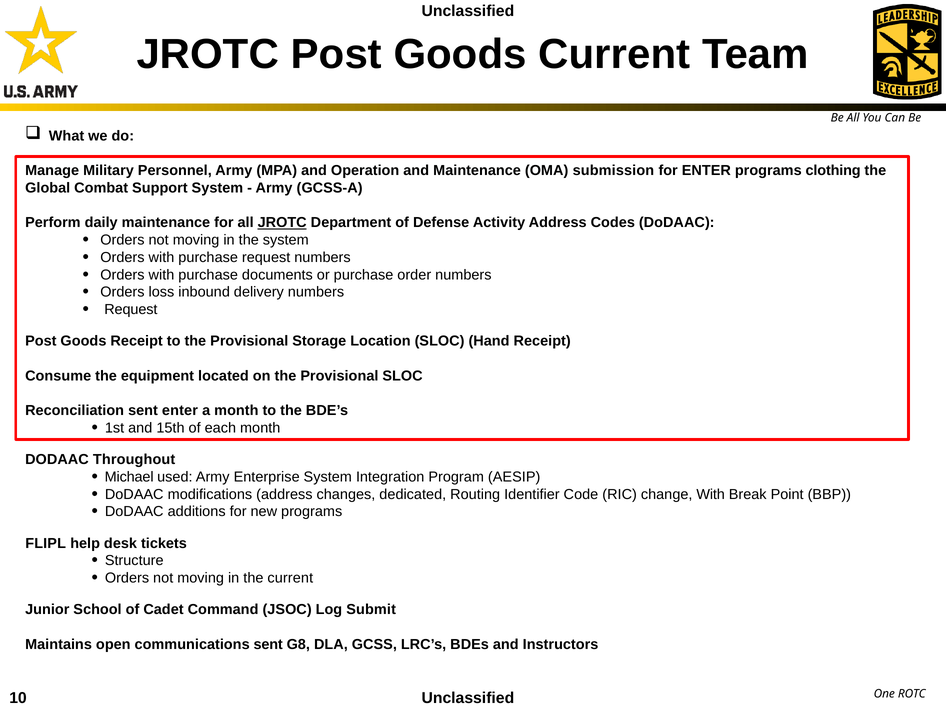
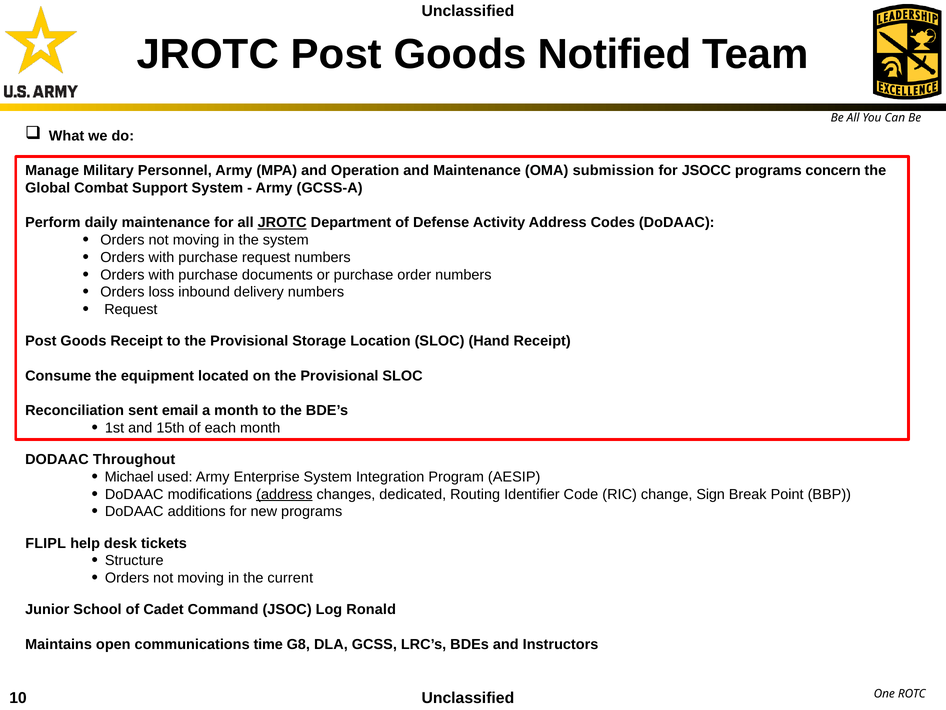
Goods Current: Current -> Notified (615, 54)
for ENTER: ENTER -> JSOCC (706, 171)
clothing: clothing -> concern (833, 171)
sent enter: enter -> email (180, 410)
address underline: none -> present (284, 494)
change With: With -> Sign (711, 494)
Submit: Submit -> Ronald (371, 609)
communications sent: sent -> time (268, 644)
